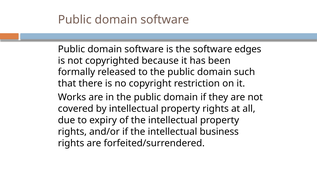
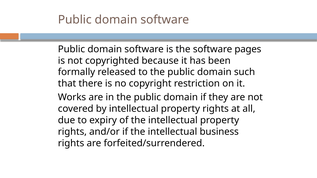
edges: edges -> pages (248, 49)
